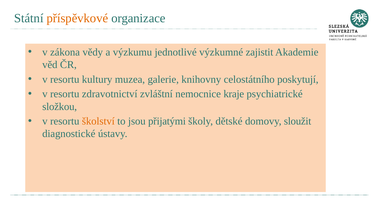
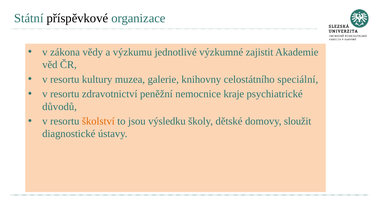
příspěvkové colour: orange -> black (77, 18)
poskytují: poskytují -> speciální (298, 80)
zvláštní: zvláštní -> peněžní (156, 94)
složkou: složkou -> důvodů (60, 107)
přijatými: přijatými -> výsledku (167, 122)
